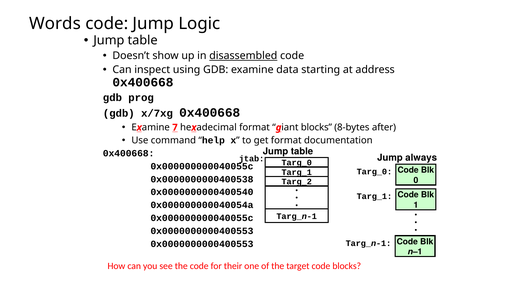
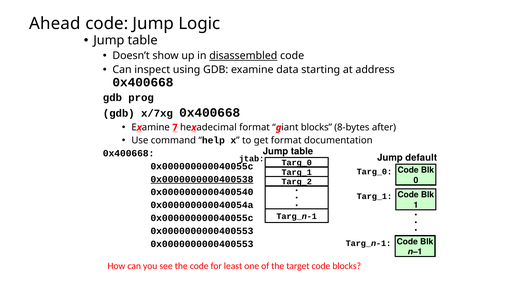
Words: Words -> Ahead (55, 24)
always: always -> default (421, 157)
0x0000000000400538 underline: none -> present (202, 179)
their: their -> least (233, 266)
